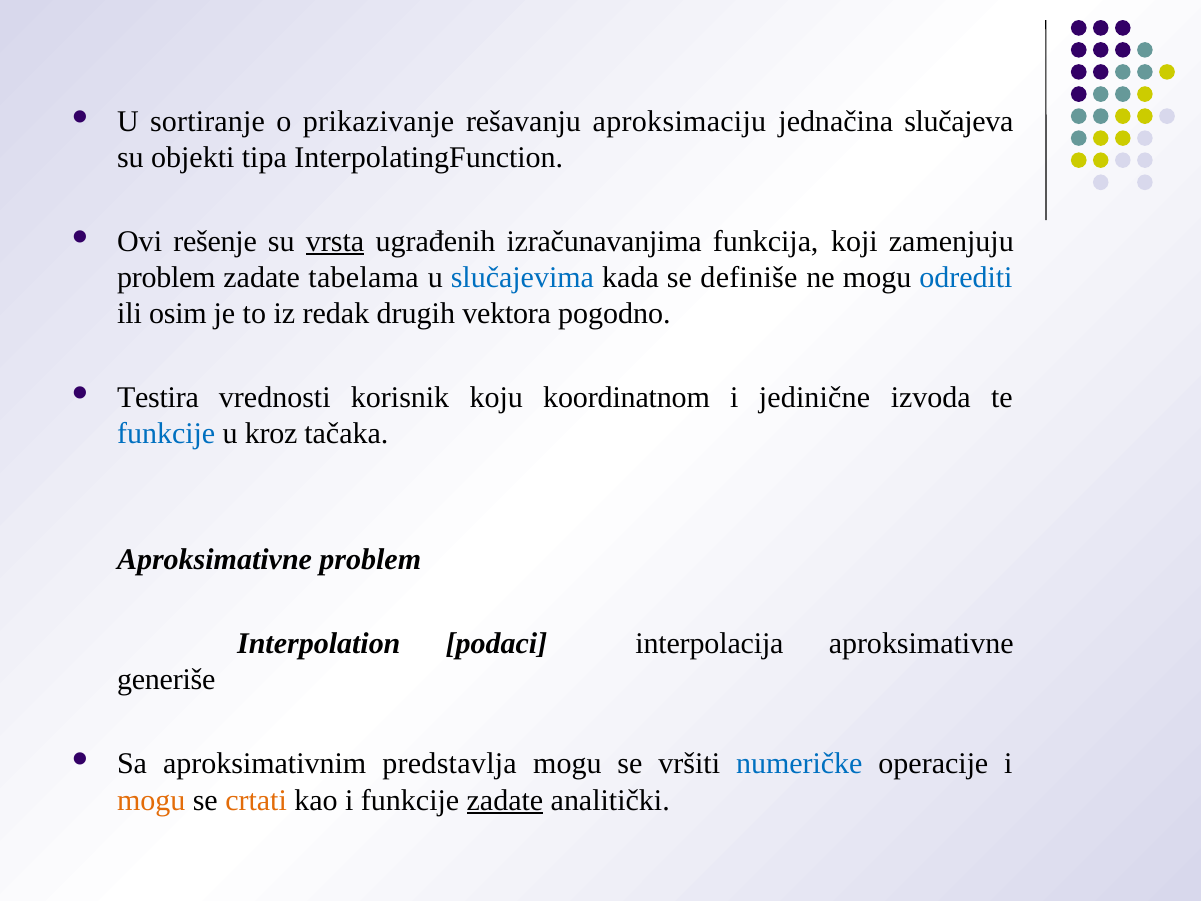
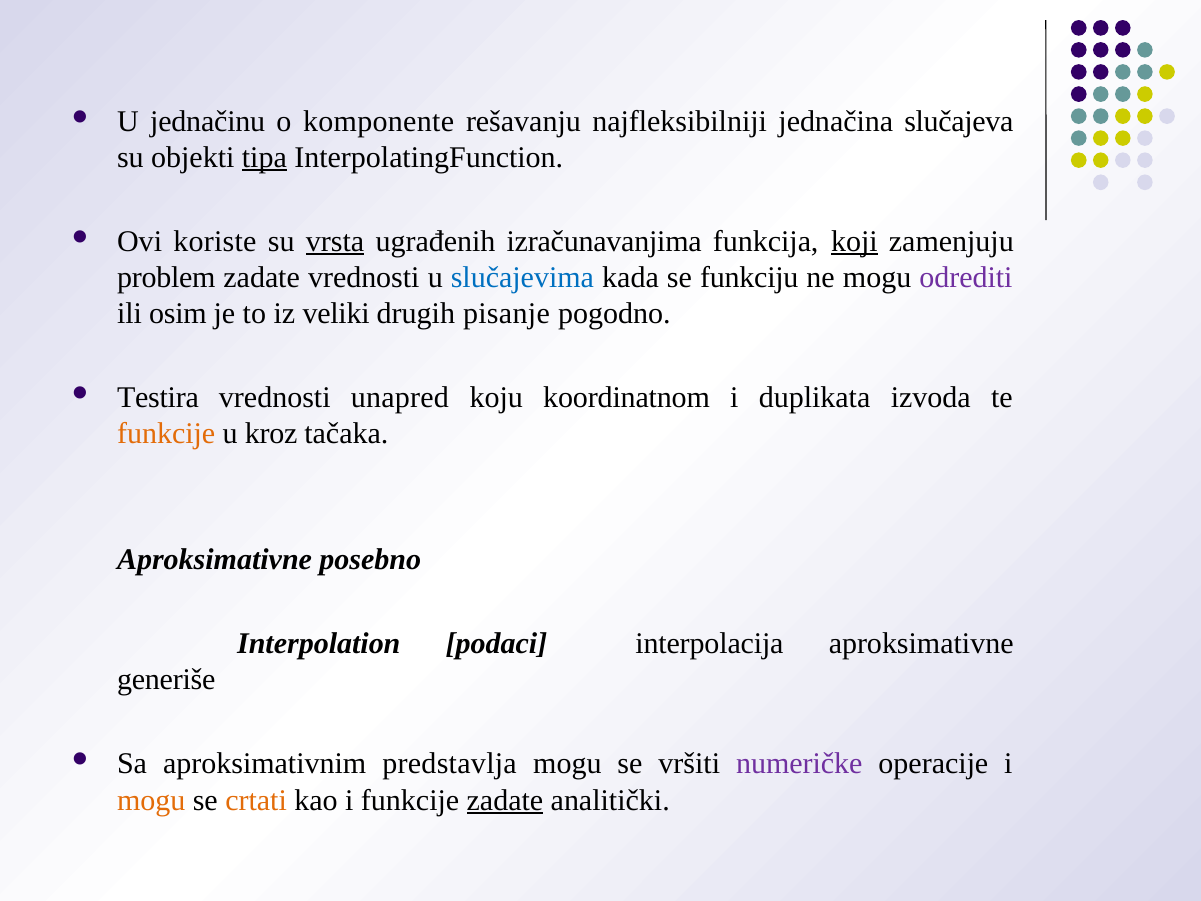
sortiranje: sortiranje -> jednačinu (208, 121)
prikazivanje: prikazivanje -> komponente (379, 121)
aproksimaciju: aproksimaciju -> najfleksibilniji (680, 121)
tipa underline: none -> present (264, 157)
rešenje: rešenje -> koriste (215, 241)
koji underline: none -> present (854, 241)
zadate tabelama: tabelama -> vrednosti (364, 277)
definiše: definiše -> funkciju (749, 277)
odrediti colour: blue -> purple (966, 277)
redak: redak -> veliki (336, 313)
vektora: vektora -> pisanje (506, 313)
korisnik: korisnik -> unapred (400, 398)
jedinične: jedinične -> duplikata (815, 398)
funkcije colour: blue -> orange (166, 434)
Aproksimativne problem: problem -> posebno (370, 560)
numeričke colour: blue -> purple (799, 764)
